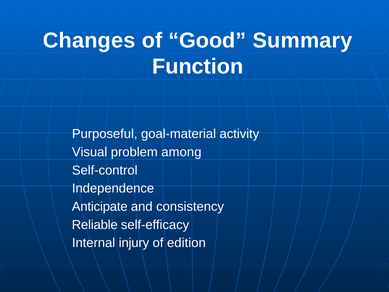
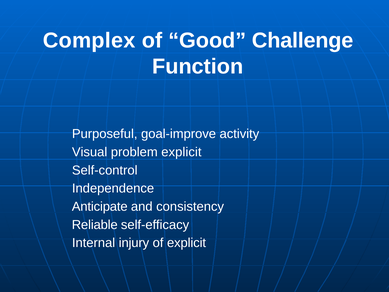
Changes: Changes -> Complex (89, 40)
Summary: Summary -> Challenge (303, 40)
goal-material: goal-material -> goal-improve (179, 134)
problem among: among -> explicit (181, 152)
of edition: edition -> explicit (187, 243)
